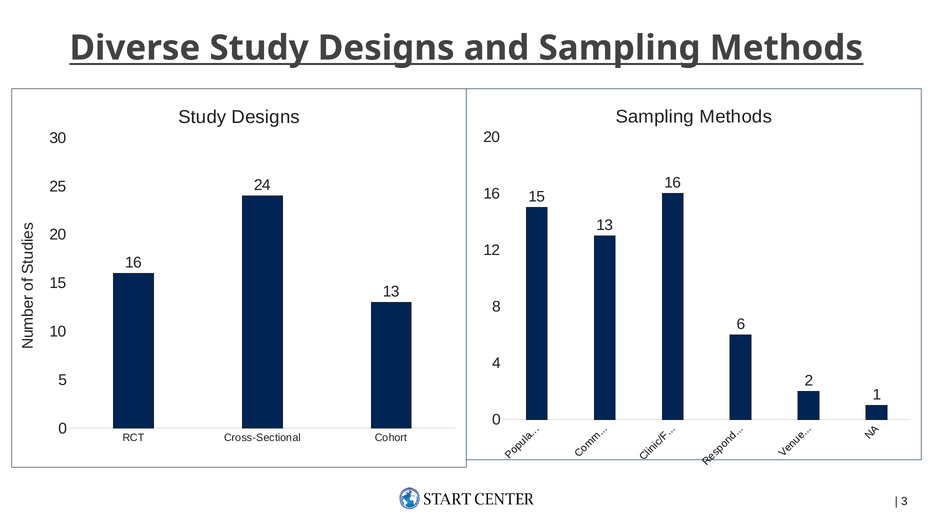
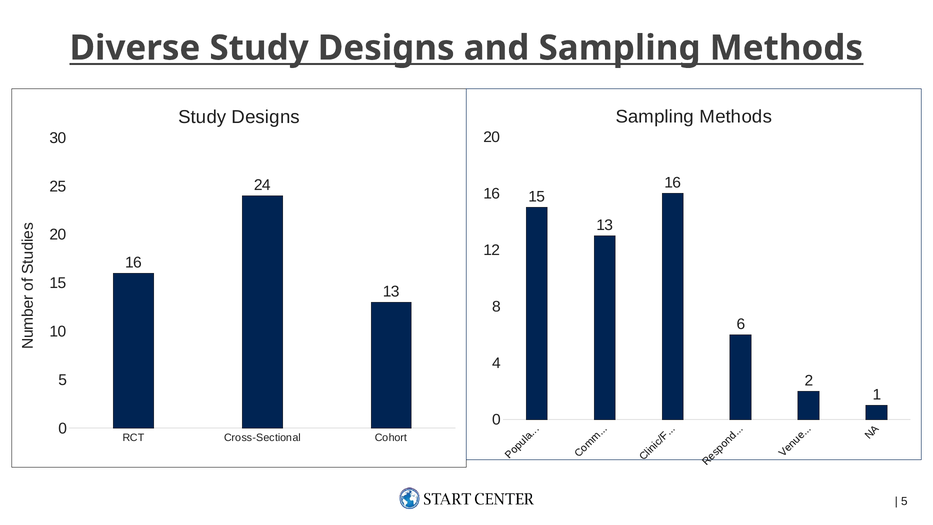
3: 3 -> 5 (904, 501)
